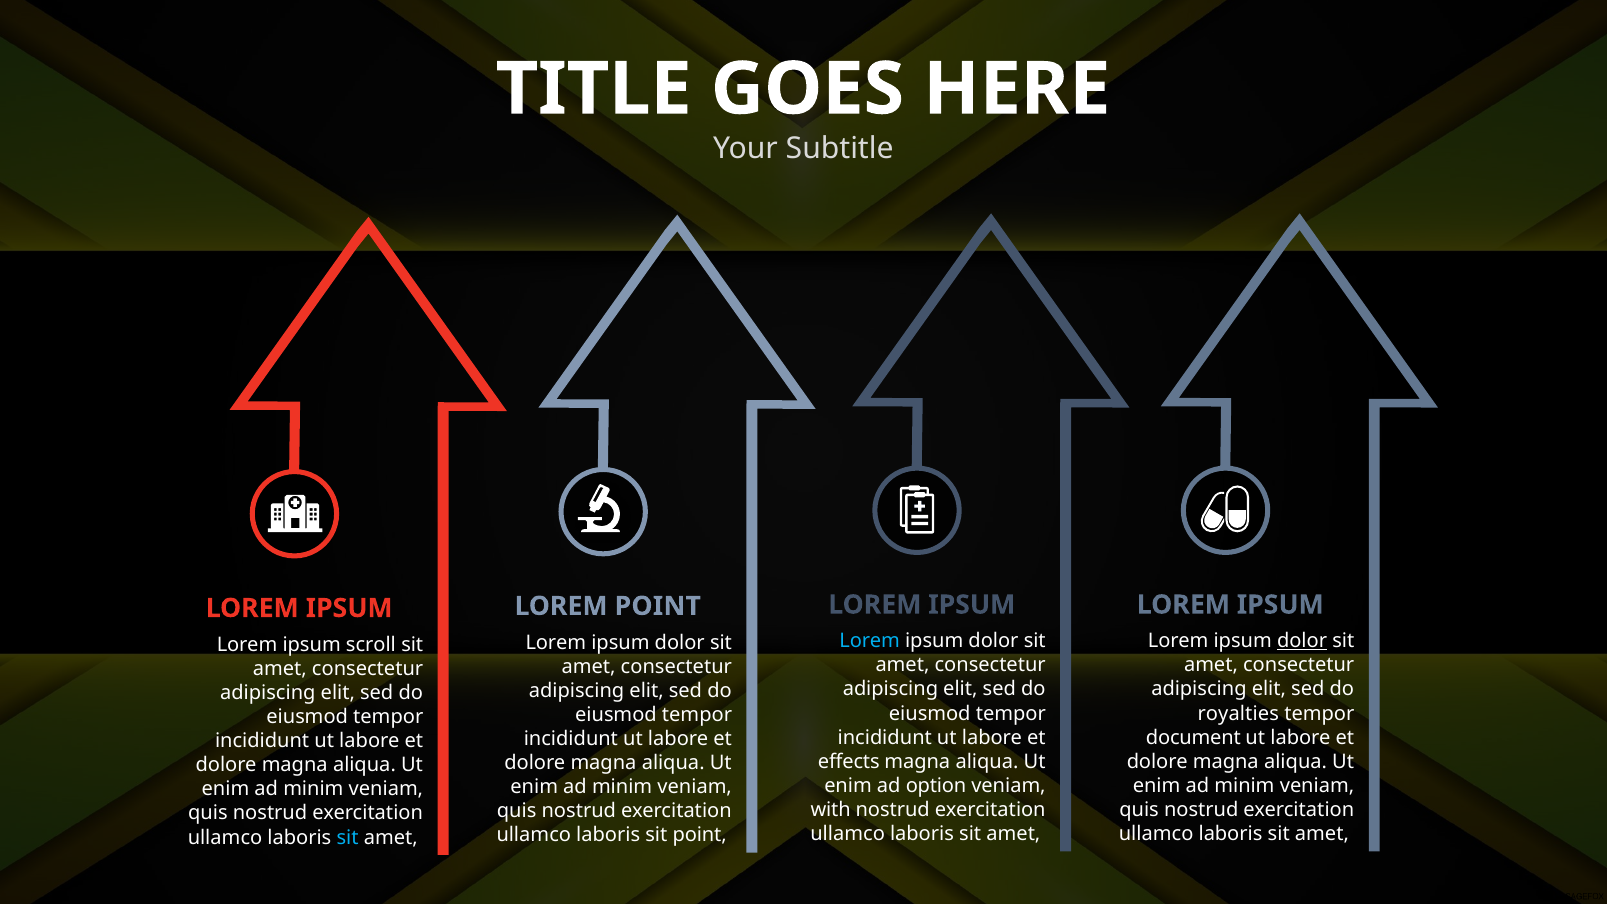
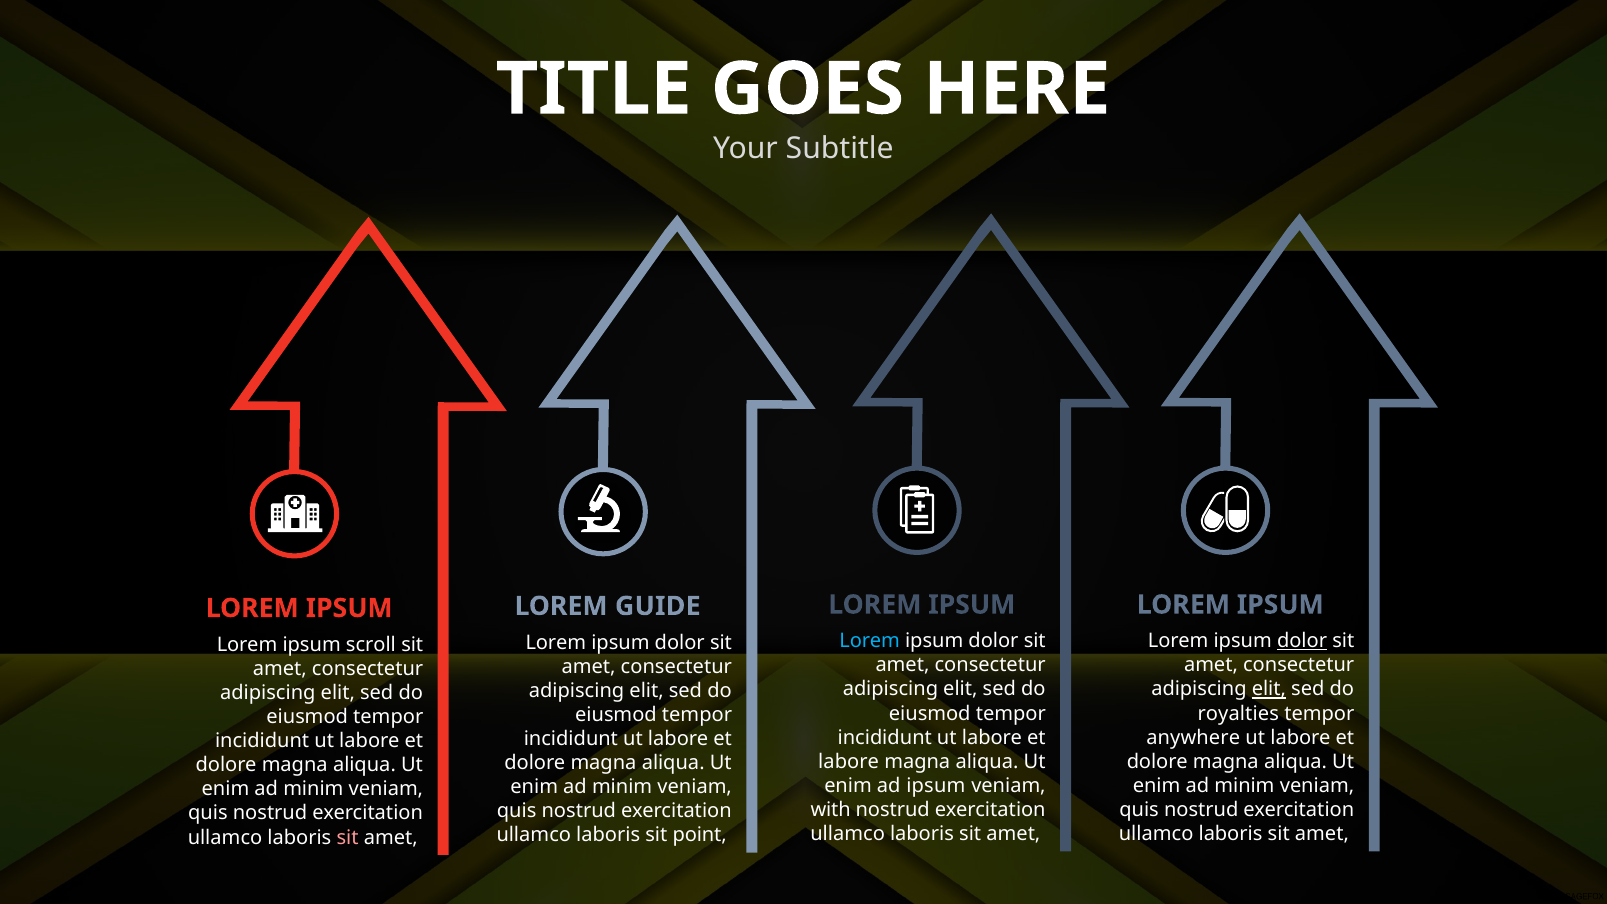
LOREM POINT: POINT -> GUIDE (658, 606)
elit underline: none -> present (1269, 689)
document: document -> anywhere (1193, 737)
effects: effects -> labore (849, 762)
ad option: option -> ipsum (936, 786)
sit colour: light blue -> pink (348, 837)
